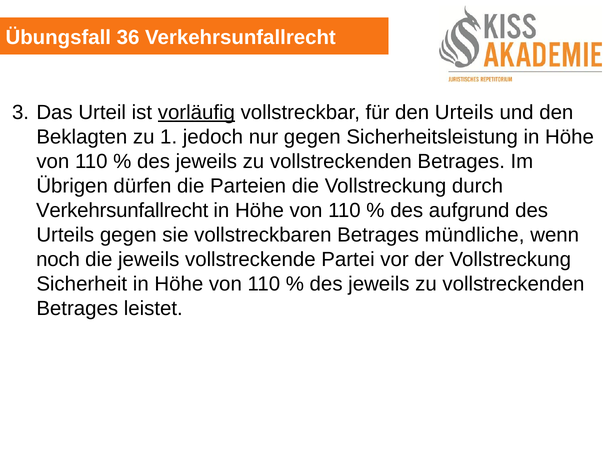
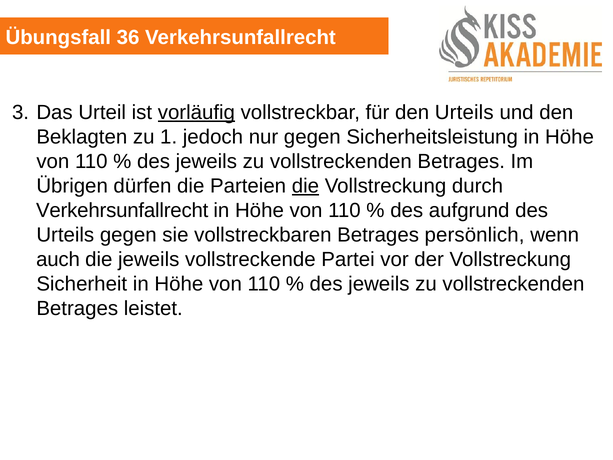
die underline: none -> present (305, 186)
mündliche: mündliche -> persönlich (475, 235)
noch: noch -> auch (58, 259)
